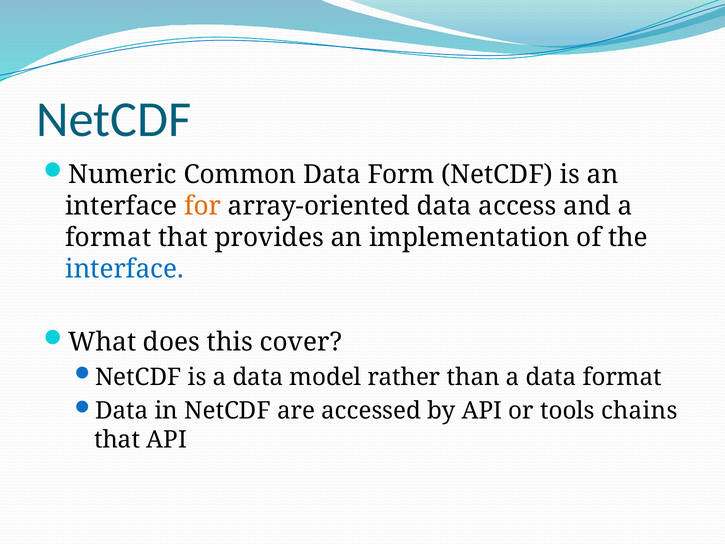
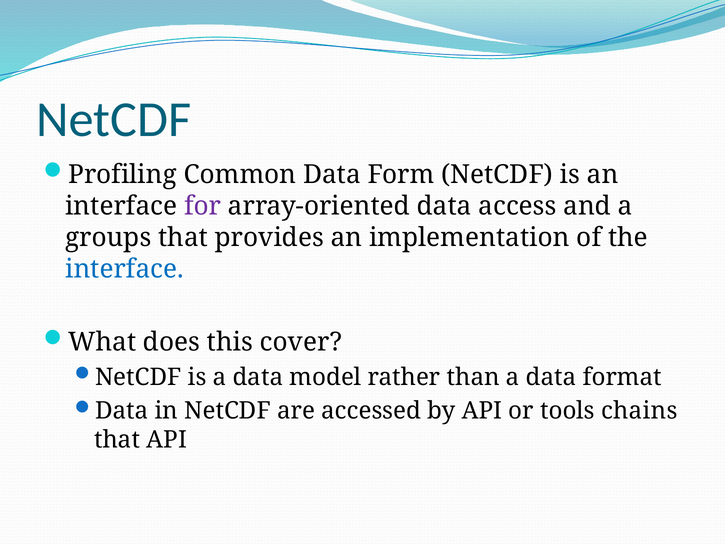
Numeric: Numeric -> Profiling (123, 175)
for colour: orange -> purple (203, 206)
format: format -> groups (108, 237)
